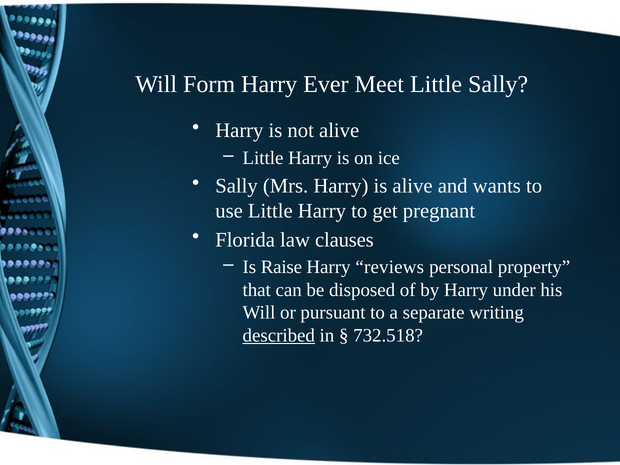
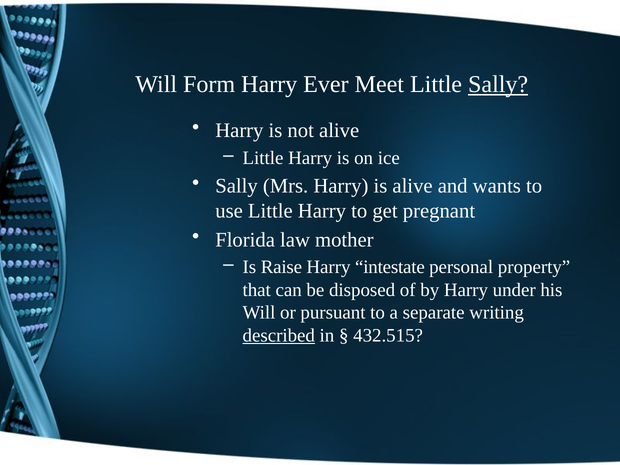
Sally underline: none -> present (498, 84)
clauses: clauses -> mother (344, 240)
reviews: reviews -> intestate (390, 267)
732.518: 732.518 -> 432.515 (388, 335)
